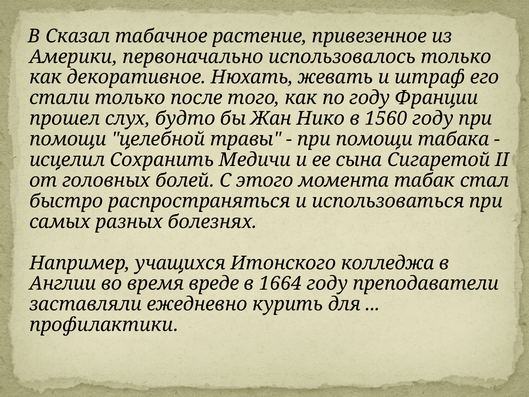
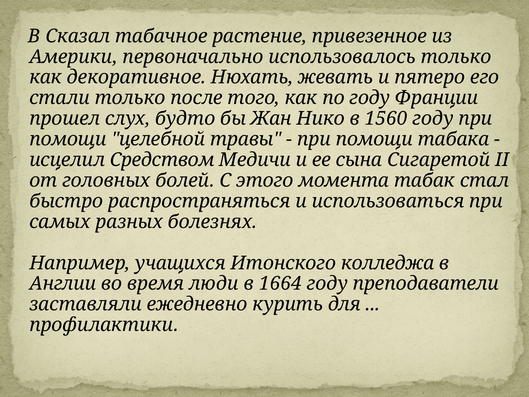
штраф: штраф -> пятеро (430, 77)
Сохранить: Сохранить -> Средством (162, 160)
вреде: вреде -> люди (214, 283)
